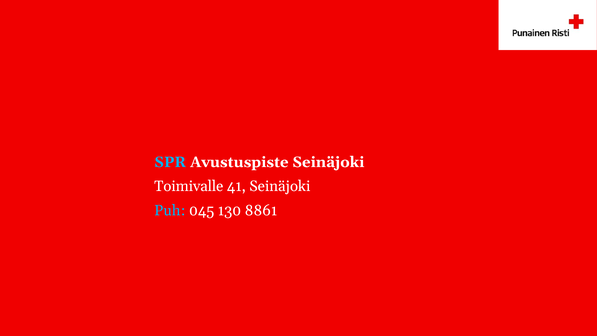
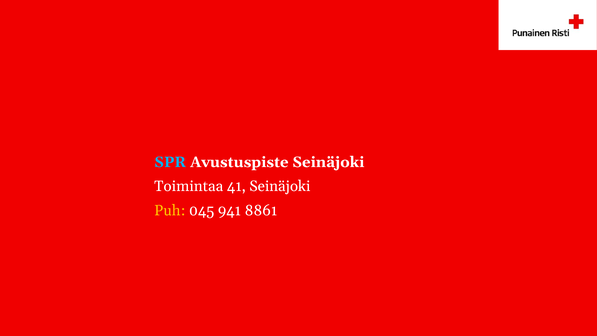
Toimivalle: Toimivalle -> Toimintaa (189, 186)
Puh colour: light blue -> yellow (170, 210)
130: 130 -> 941 (229, 210)
